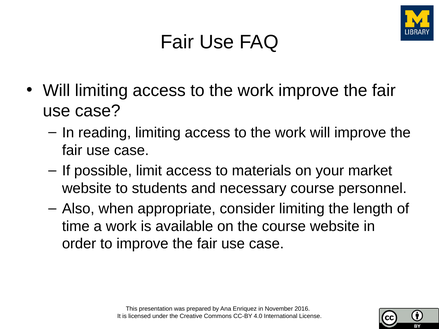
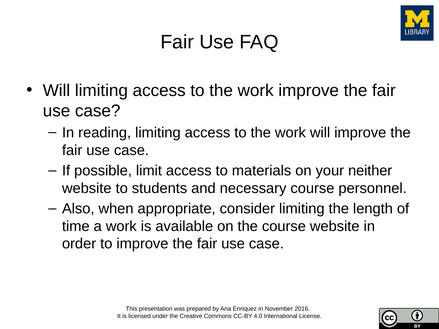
market: market -> neither (370, 171)
